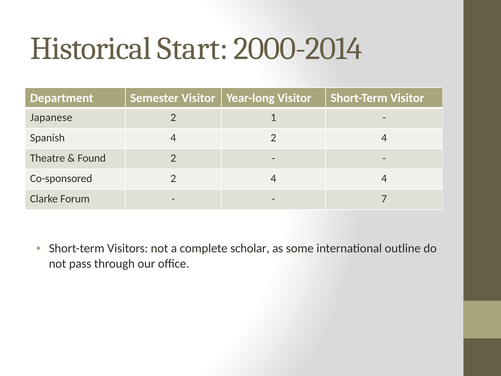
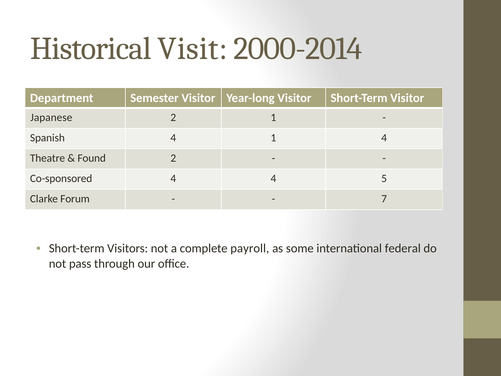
Start: Start -> Visit (193, 49)
4 2: 2 -> 1 (273, 138)
Co-sponsored 2: 2 -> 4 (173, 178)
4 4: 4 -> 5 (384, 178)
scholar: scholar -> payroll (250, 248)
outline: outline -> federal (403, 248)
